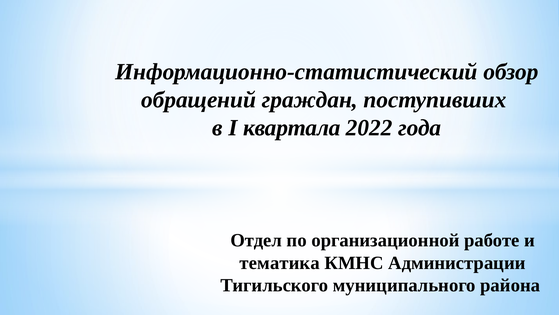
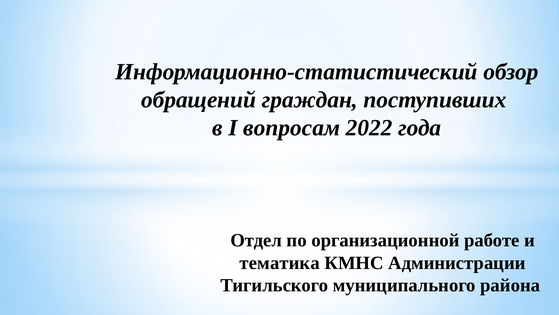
квартала: квартала -> вопросам (292, 128)
